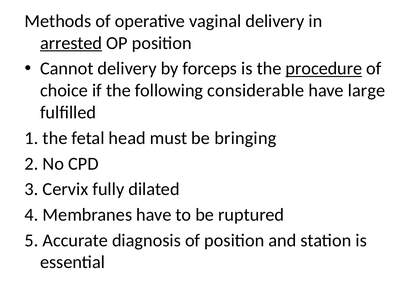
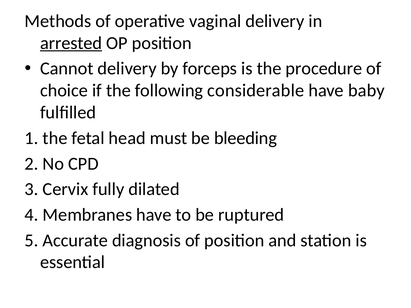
procedure underline: present -> none (324, 69)
large: large -> baby (366, 91)
bringing: bringing -> bleeding (246, 138)
